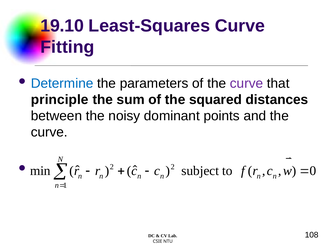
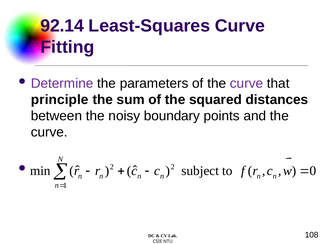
19.10: 19.10 -> 92.14 (62, 26)
Determine colour: blue -> purple (62, 84)
dominant: dominant -> boundary (172, 116)
